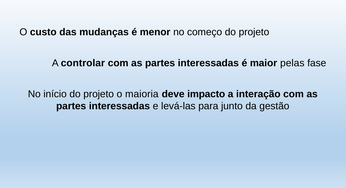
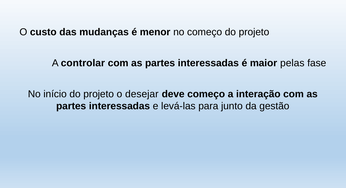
maioria: maioria -> desejar (142, 94)
deve impacto: impacto -> começo (206, 94)
